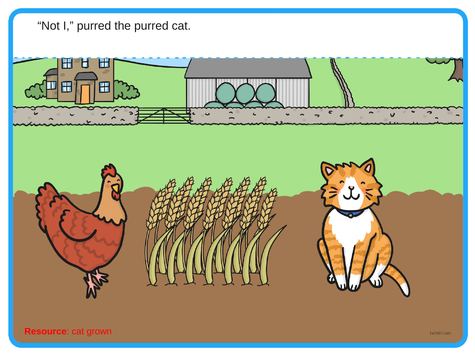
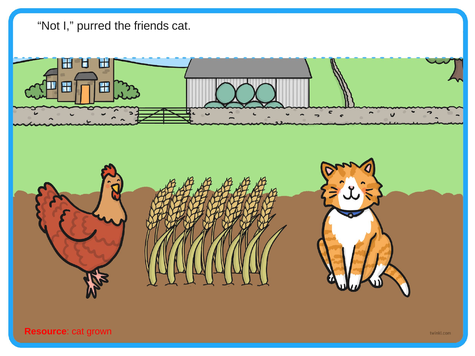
the purred: purred -> friends (151, 26)
